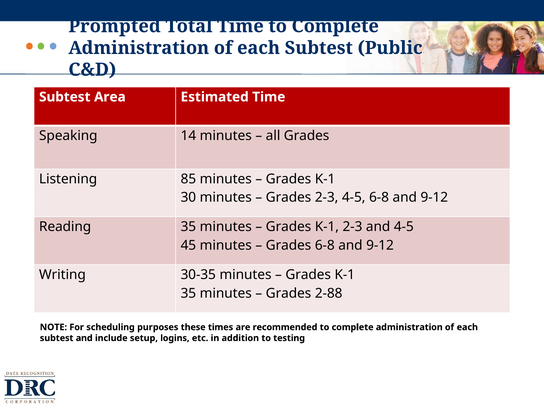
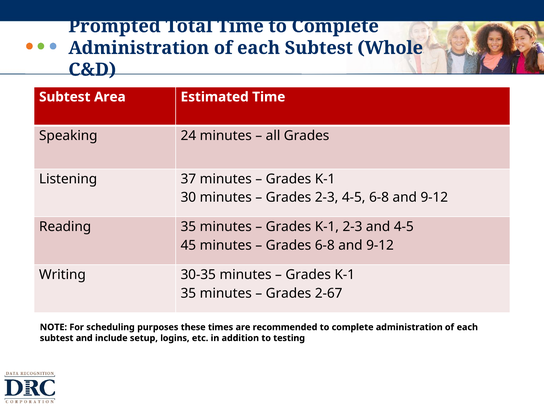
Public: Public -> Whole (390, 48)
14: 14 -> 24 (188, 136)
85: 85 -> 37 (188, 179)
2-88: 2-88 -> 2-67 (329, 293)
